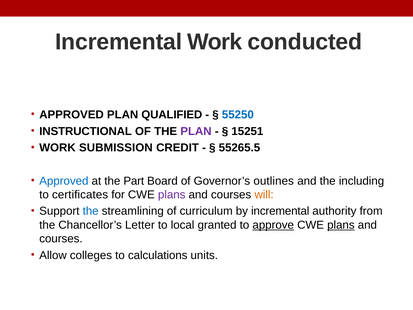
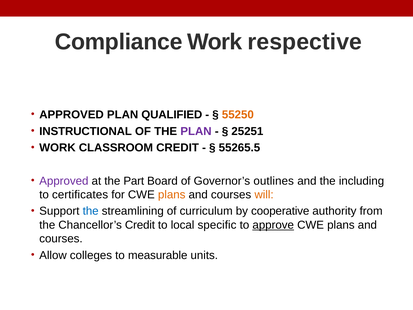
Incremental: Incremental -> Compliance (119, 42)
conducted: conducted -> respective (305, 42)
55250 colour: blue -> orange (238, 115)
15251: 15251 -> 25251 (247, 131)
SUBMISSION: SUBMISSION -> CLASSROOM (116, 148)
Approved colour: blue -> purple (64, 181)
plans colour: purple -> orange (172, 195)
by incremental: incremental -> cooperative (280, 211)
Chancellor’s Letter: Letter -> Credit (140, 225)
granted: granted -> specific (217, 225)
plans underline: present -> none (341, 225)
calculations: calculations -> measurable (158, 255)
